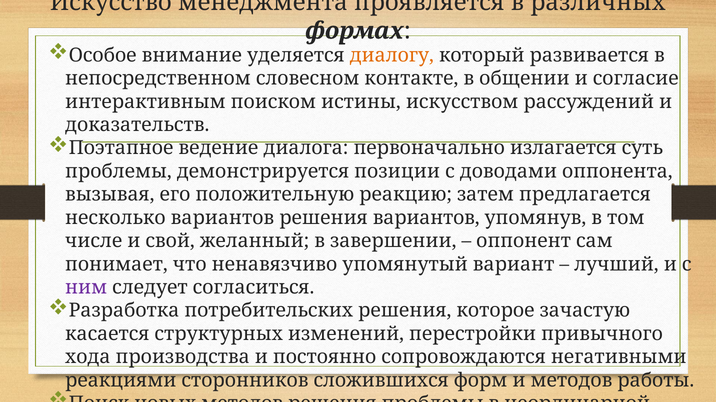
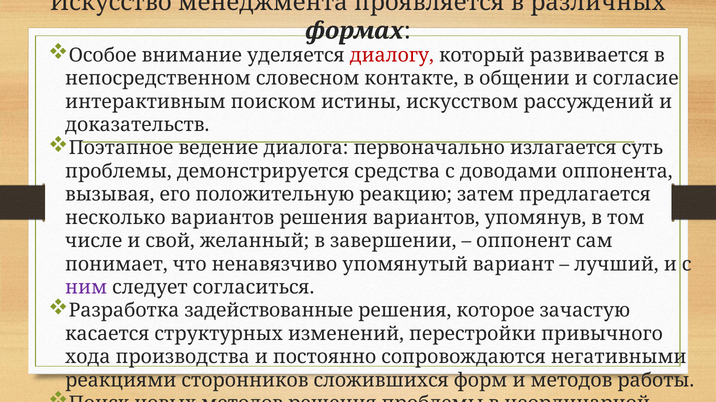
диалогу colour: orange -> red (392, 55)
позиции: позиции -> средства (397, 172)
потребительских: потребительских -> задействованные (269, 311)
